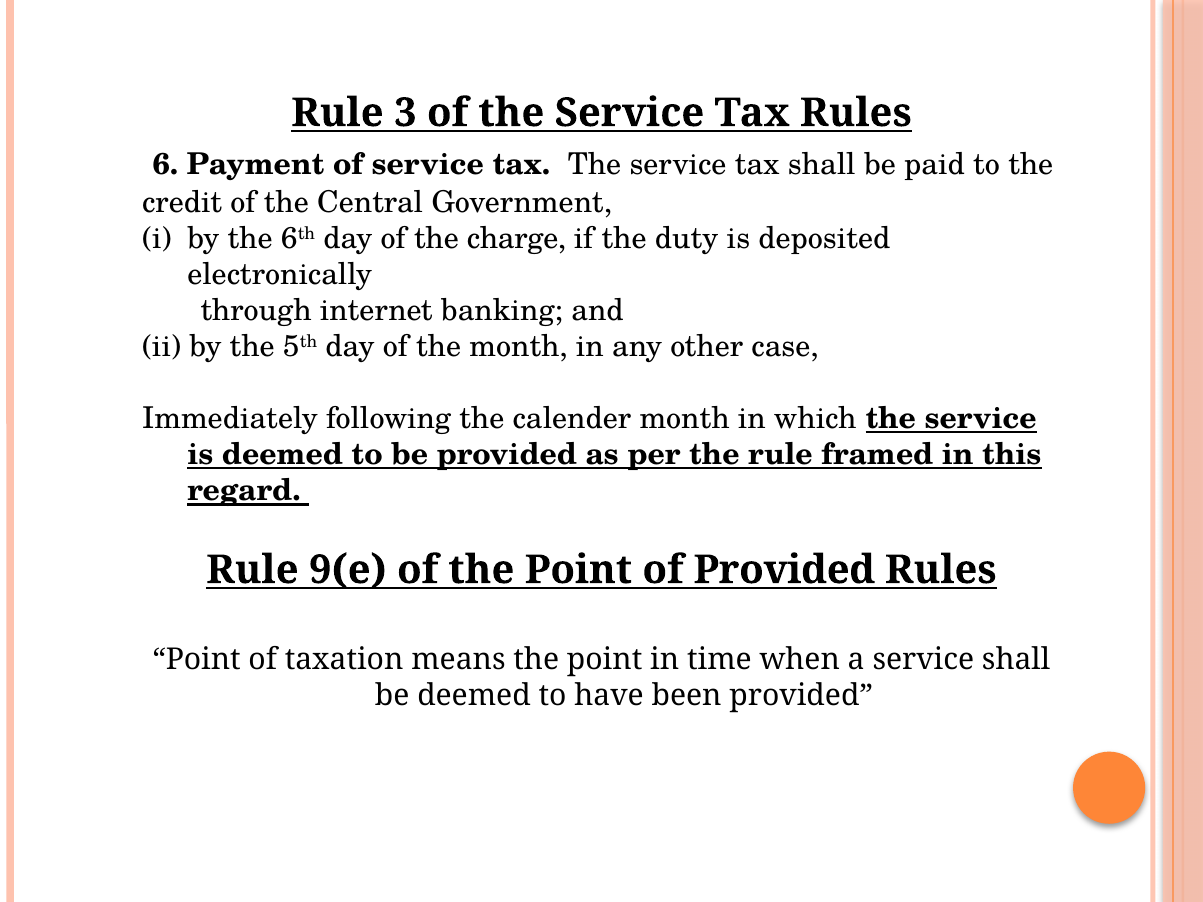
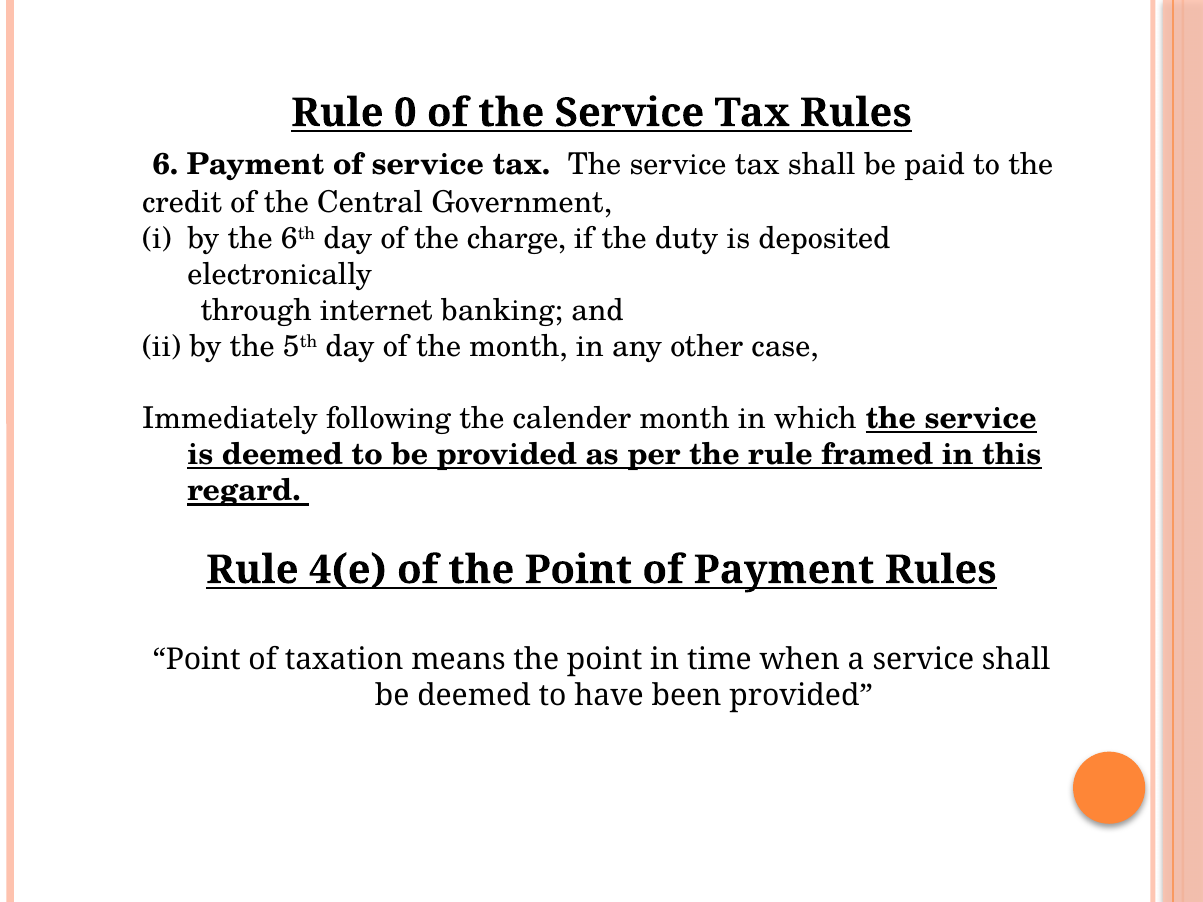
3: 3 -> 0 (405, 113)
9(e: 9(e -> 4(e (348, 570)
of Provided: Provided -> Payment (784, 570)
